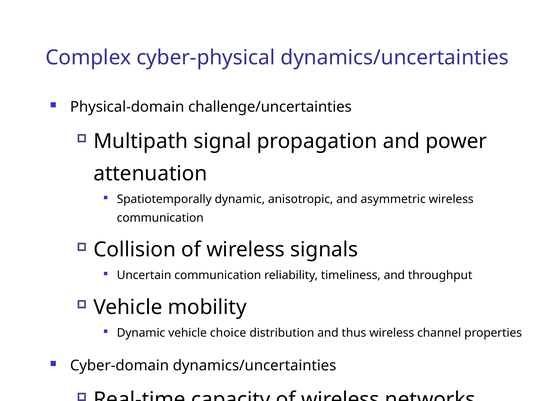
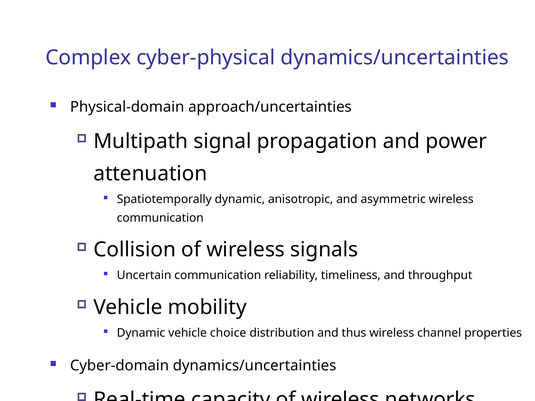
challenge/uncertainties: challenge/uncertainties -> approach/uncertainties (270, 107)
